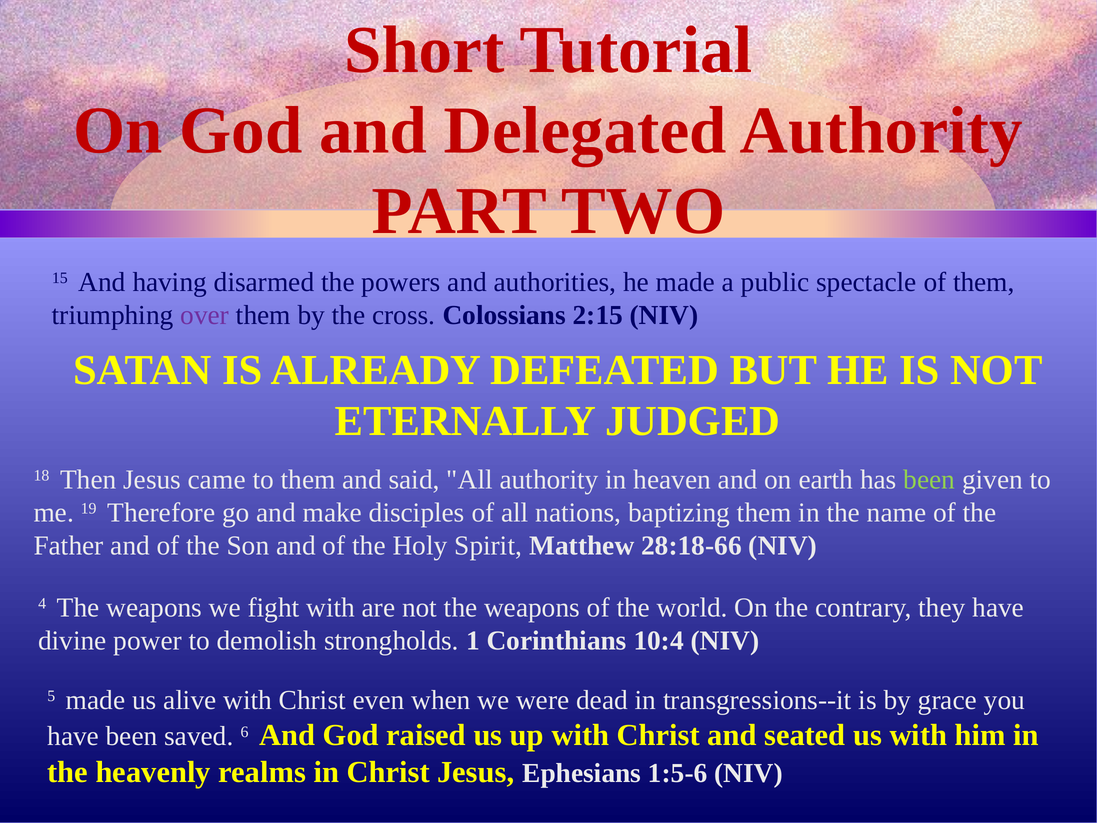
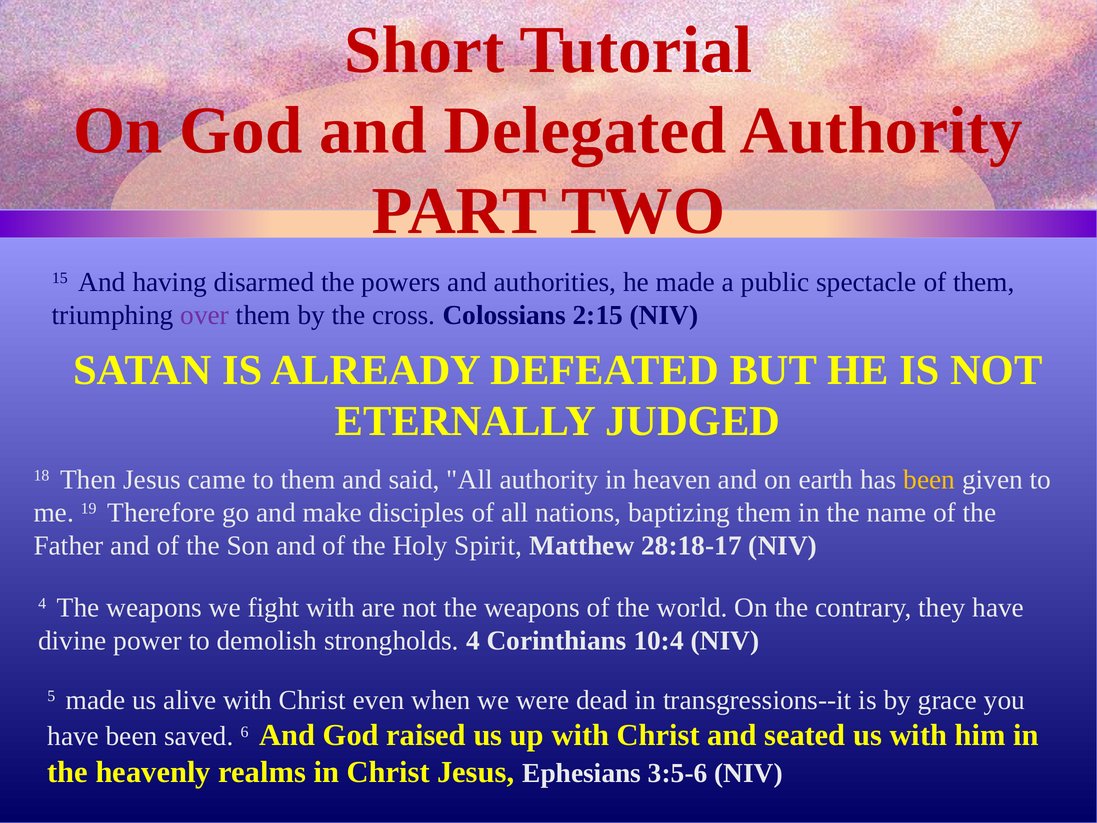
been colour: light green -> yellow (929, 480)
28:18-66: 28:18-66 -> 28:18-17 (691, 546)
strongholds 1: 1 -> 4 (473, 641)
1:5-6: 1:5-6 -> 3:5-6 (678, 773)
